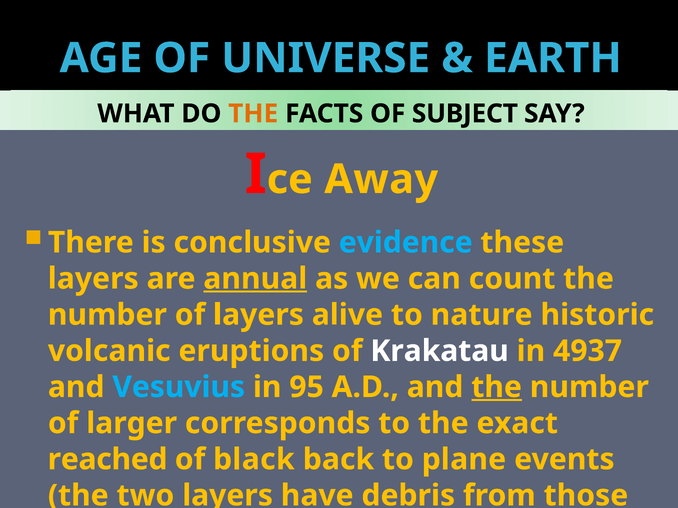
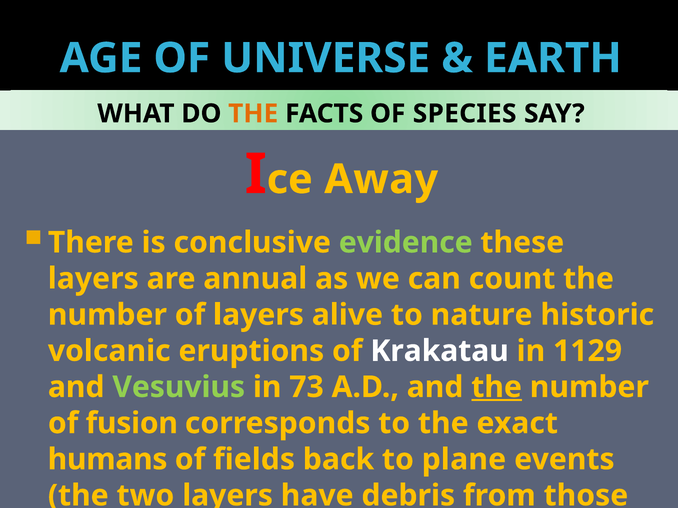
SUBJECT: SUBJECT -> SPECIES (465, 114)
evidence colour: light blue -> light green (406, 243)
annual underline: present -> none (255, 279)
4937: 4937 -> 1129 (588, 351)
Vesuvius colour: light blue -> light green (179, 387)
95: 95 -> 73 (307, 387)
larger: larger -> fusion (132, 424)
reached: reached -> humans (108, 460)
black: black -> fields (254, 460)
